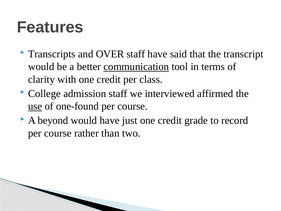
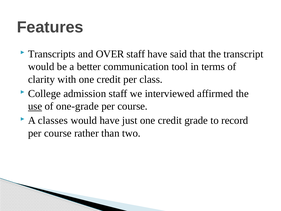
communication underline: present -> none (136, 67)
one-found: one-found -> one-grade (77, 106)
beyond: beyond -> classes (53, 120)
